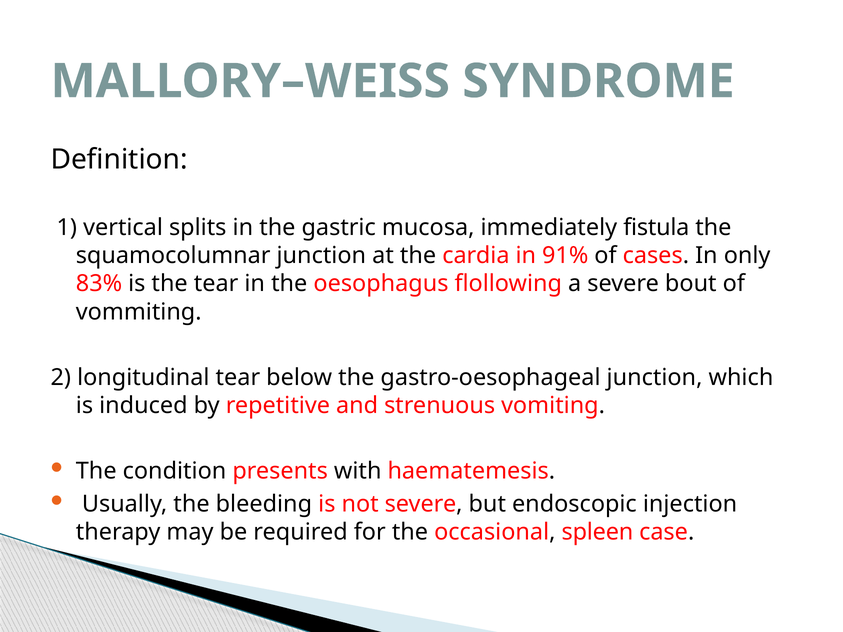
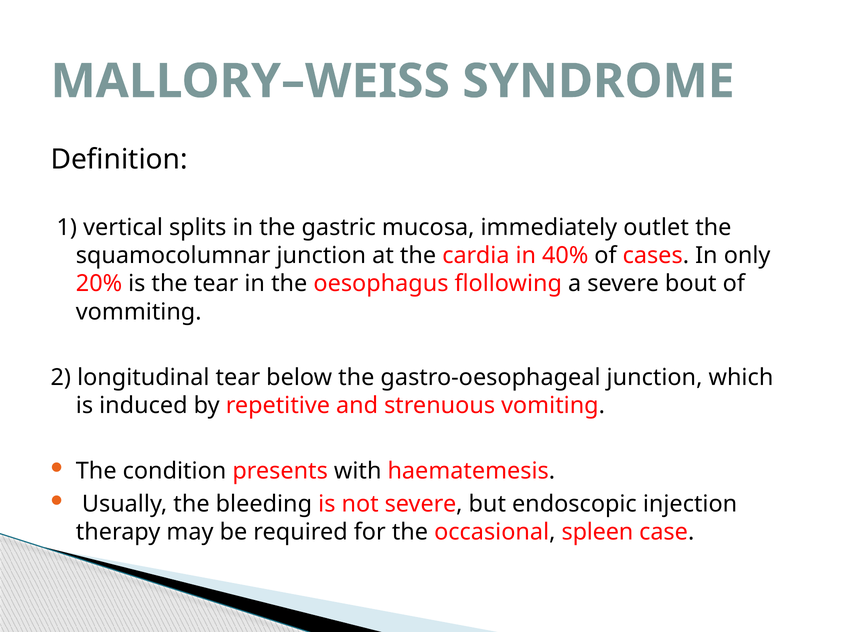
fistula: fistula -> outlet (656, 228)
91%: 91% -> 40% (565, 256)
83%: 83% -> 20% (99, 284)
